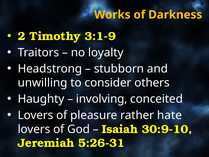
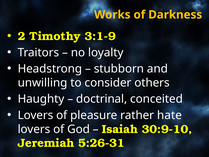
involving: involving -> doctrinal (102, 99)
